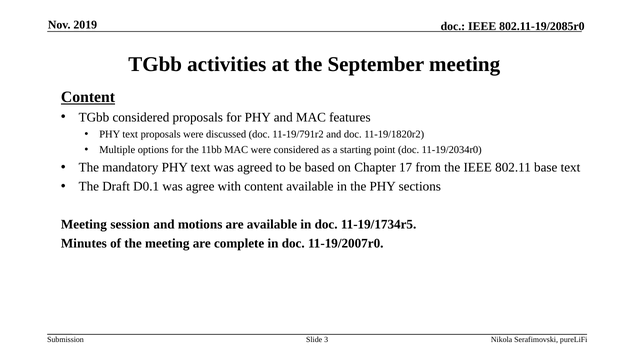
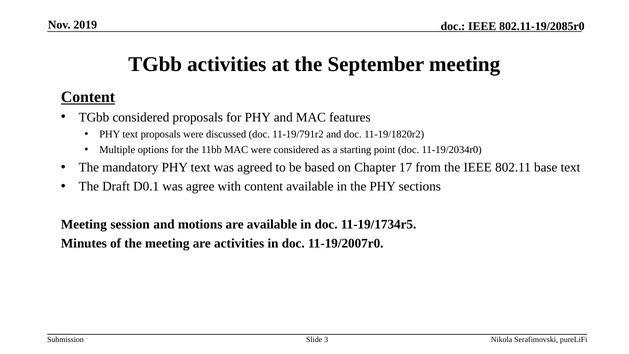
are complete: complete -> activities (239, 243)
